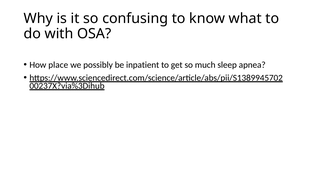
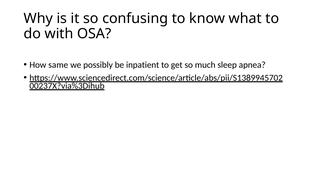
place: place -> same (58, 65)
